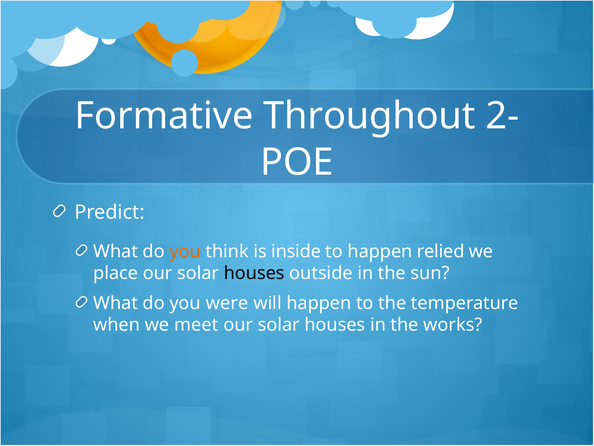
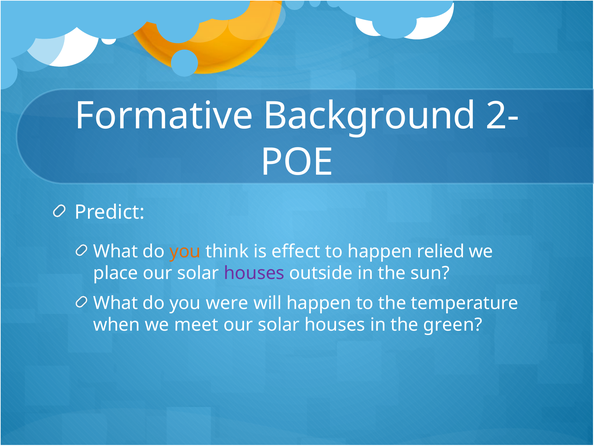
Throughout: Throughout -> Background (370, 116)
inside: inside -> effect (296, 251)
houses colour: black -> purple (254, 273)
works: works -> green (453, 325)
